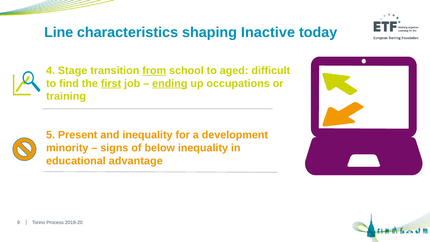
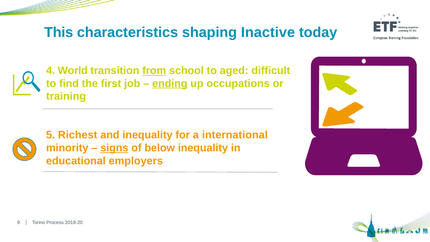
Line: Line -> This (59, 32)
Stage: Stage -> World (73, 71)
first underline: present -> none (111, 83)
Present: Present -> Richest (78, 135)
development: development -> international (235, 135)
signs underline: none -> present (114, 148)
advantage: advantage -> employers (136, 161)
